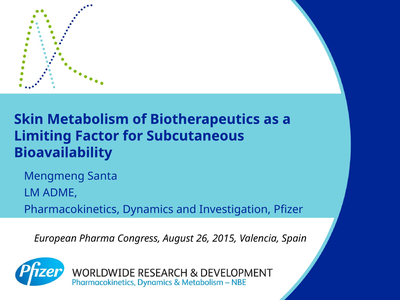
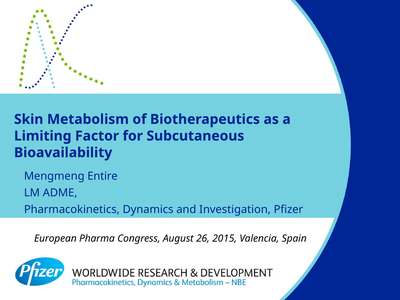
Santa: Santa -> Entire (103, 176)
